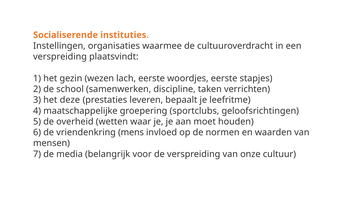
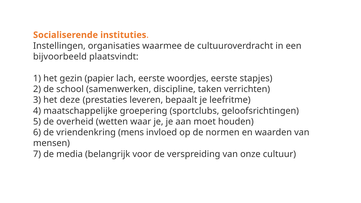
verspreiding: verspreiding -> bijvoorbeeld (60, 57)
wezen: wezen -> papier (99, 78)
